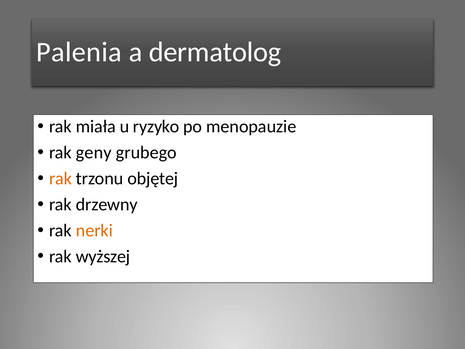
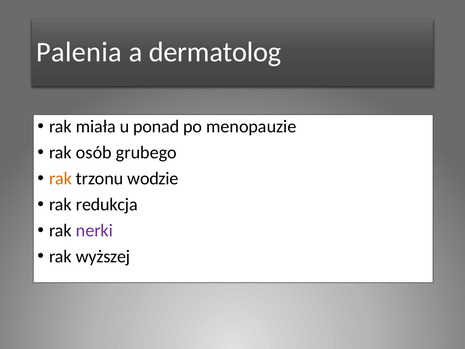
ryzyko: ryzyko -> ponad (156, 126)
geny: geny -> osób (94, 152)
objętej: objętej -> wodzie (153, 178)
drzewny: drzewny -> redukcja (107, 204)
nerki colour: orange -> purple (94, 230)
